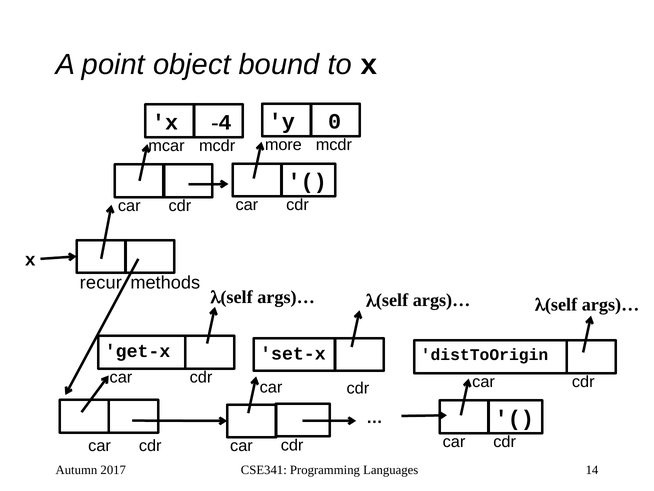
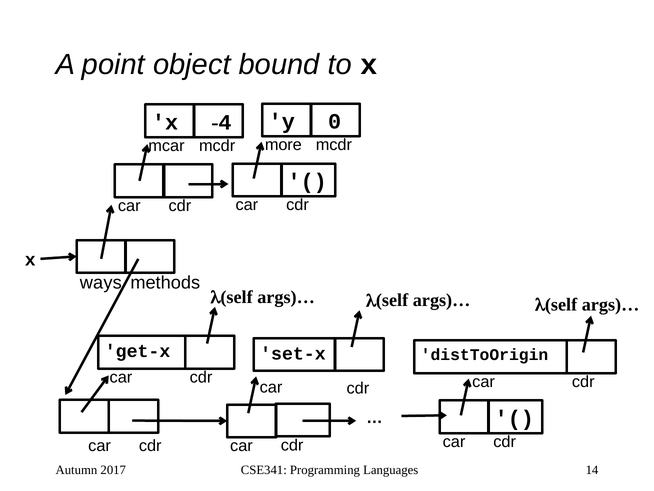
recur: recur -> ways (101, 282)
